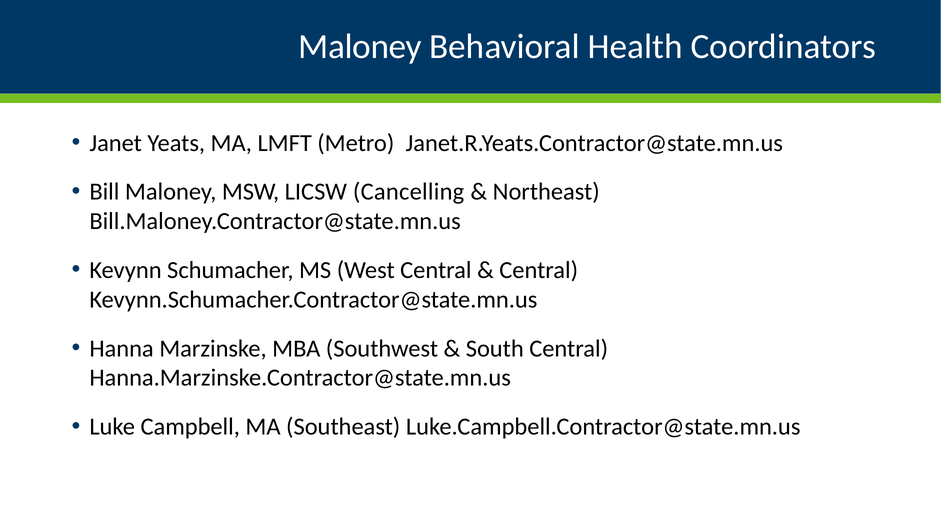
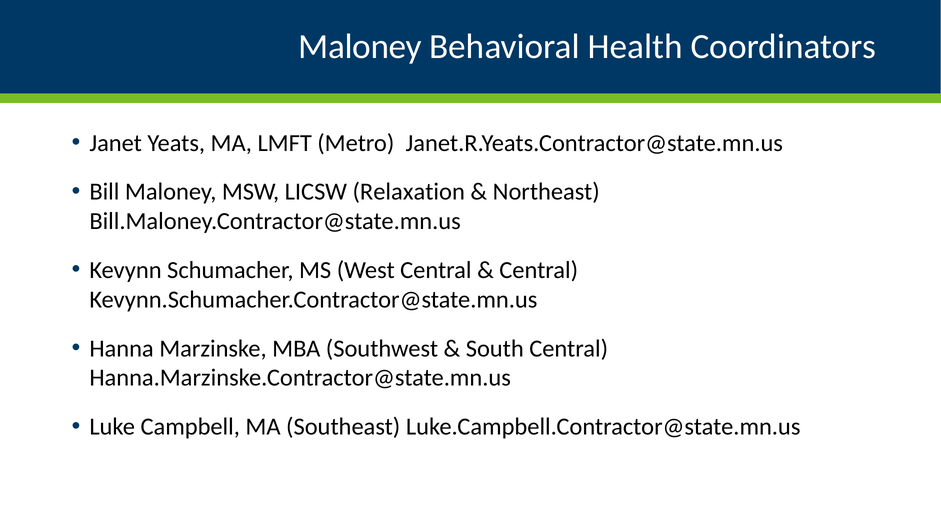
Cancelling: Cancelling -> Relaxation (409, 192)
